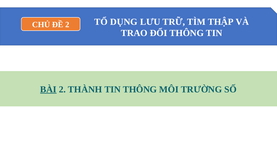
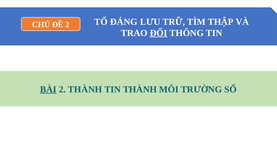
DỤNG: DỤNG -> ĐÁNG (124, 22)
ĐỔI underline: none -> present (159, 33)
TIN THÔNG: THÔNG -> THÀNH (140, 89)
